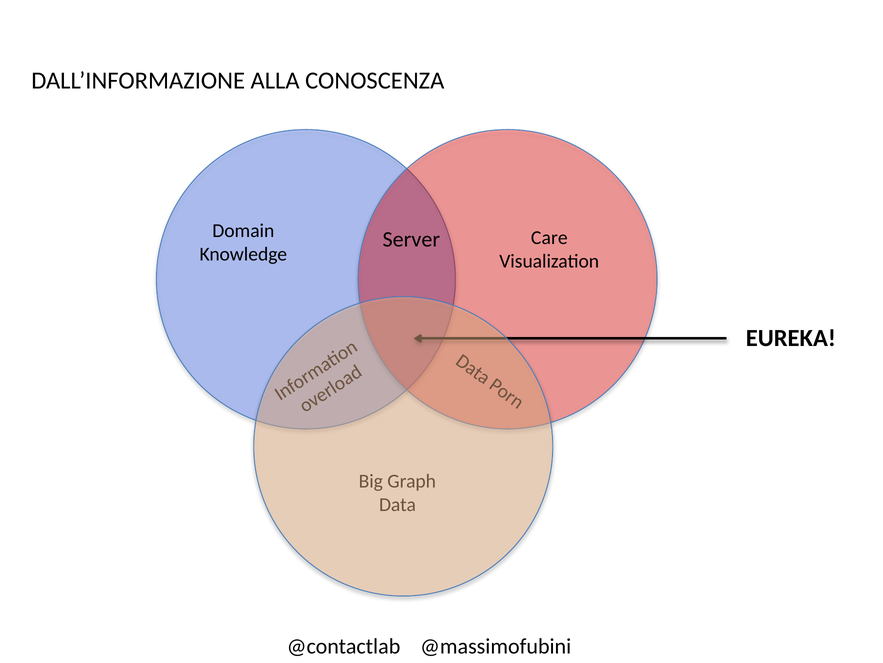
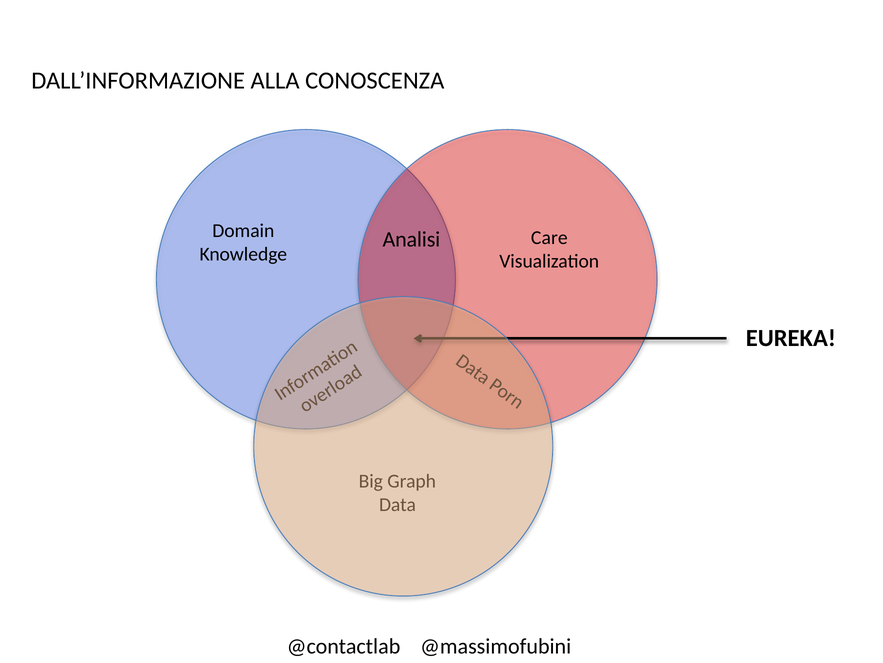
Server: Server -> Analisi (411, 239)
